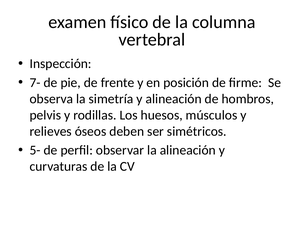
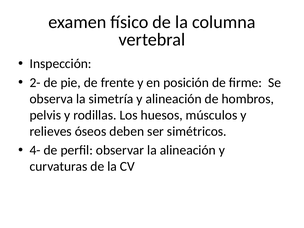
7-: 7- -> 2- (35, 83)
5-: 5- -> 4- (35, 150)
